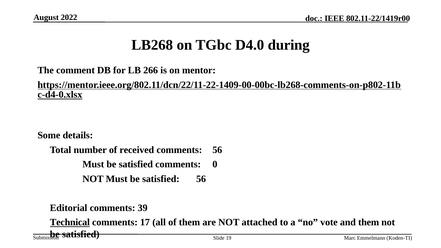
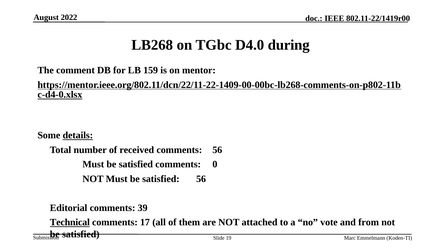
266: 266 -> 159 (151, 70)
details underline: none -> present (78, 135)
and them: them -> from (369, 222)
